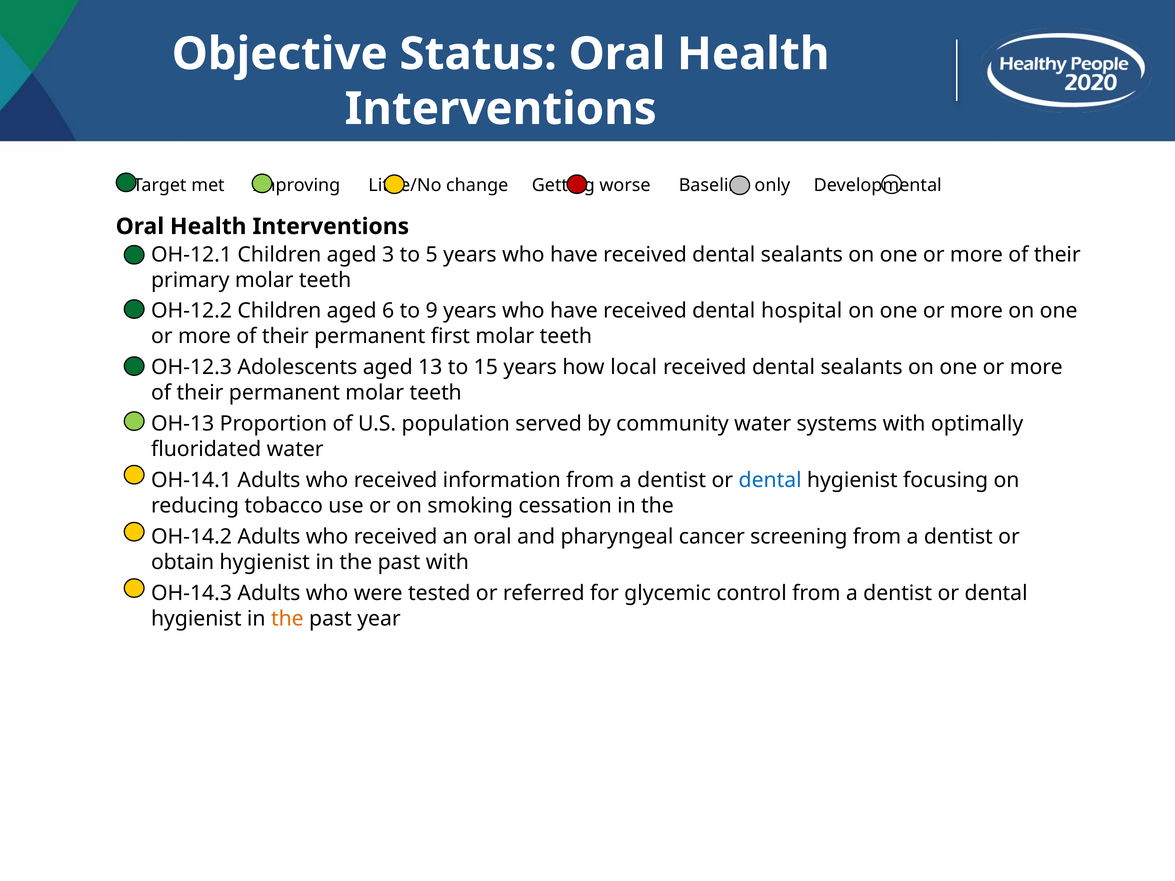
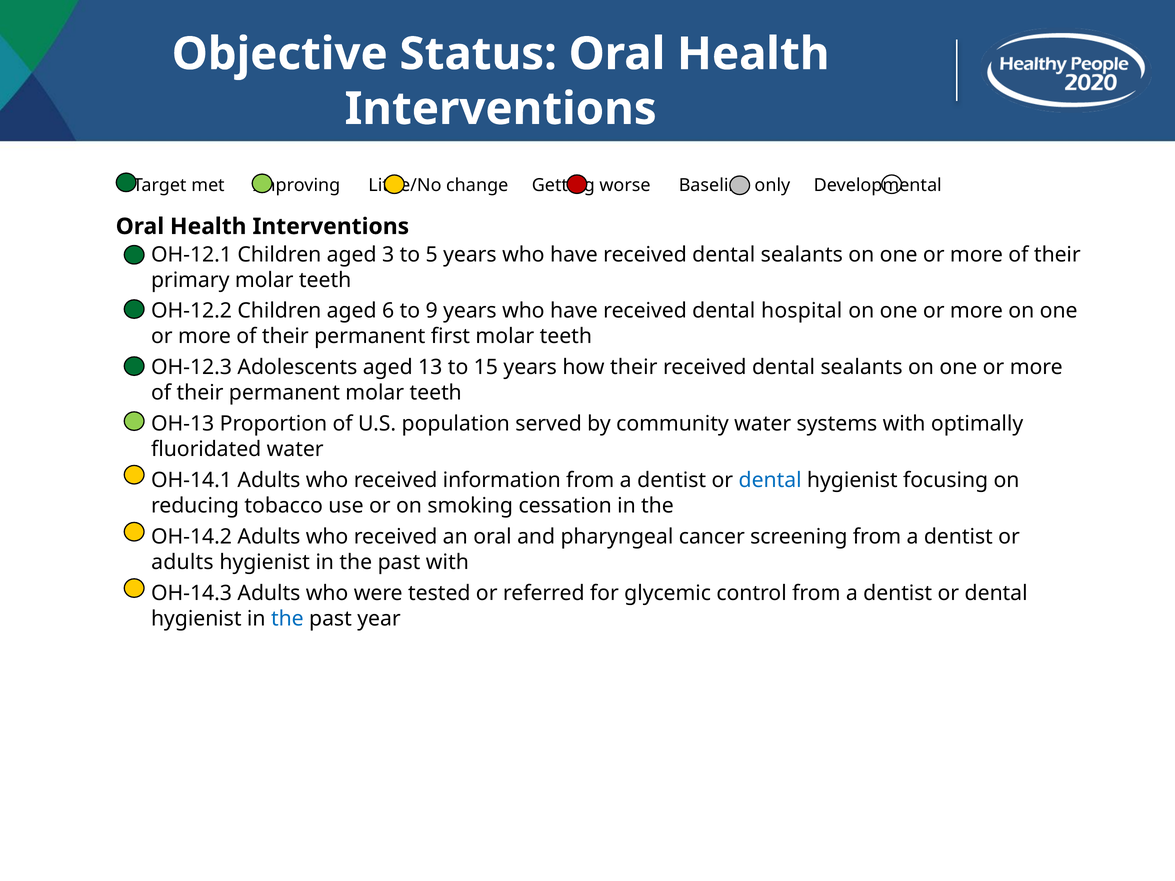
how local: local -> their (634, 368)
obtain: obtain -> adults (182, 562)
the colour: orange -> blue (287, 619)
